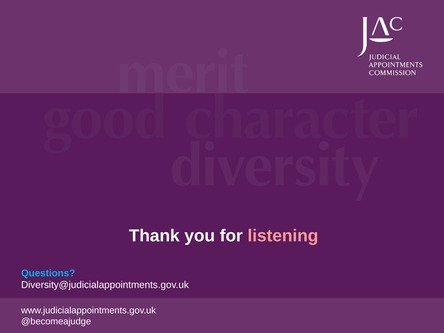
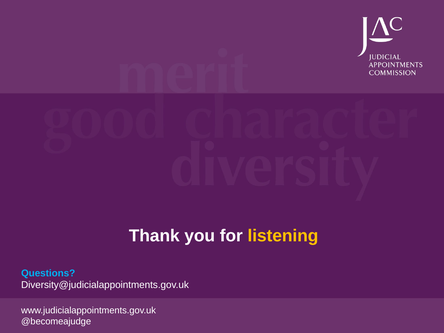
listening colour: pink -> yellow (283, 236)
